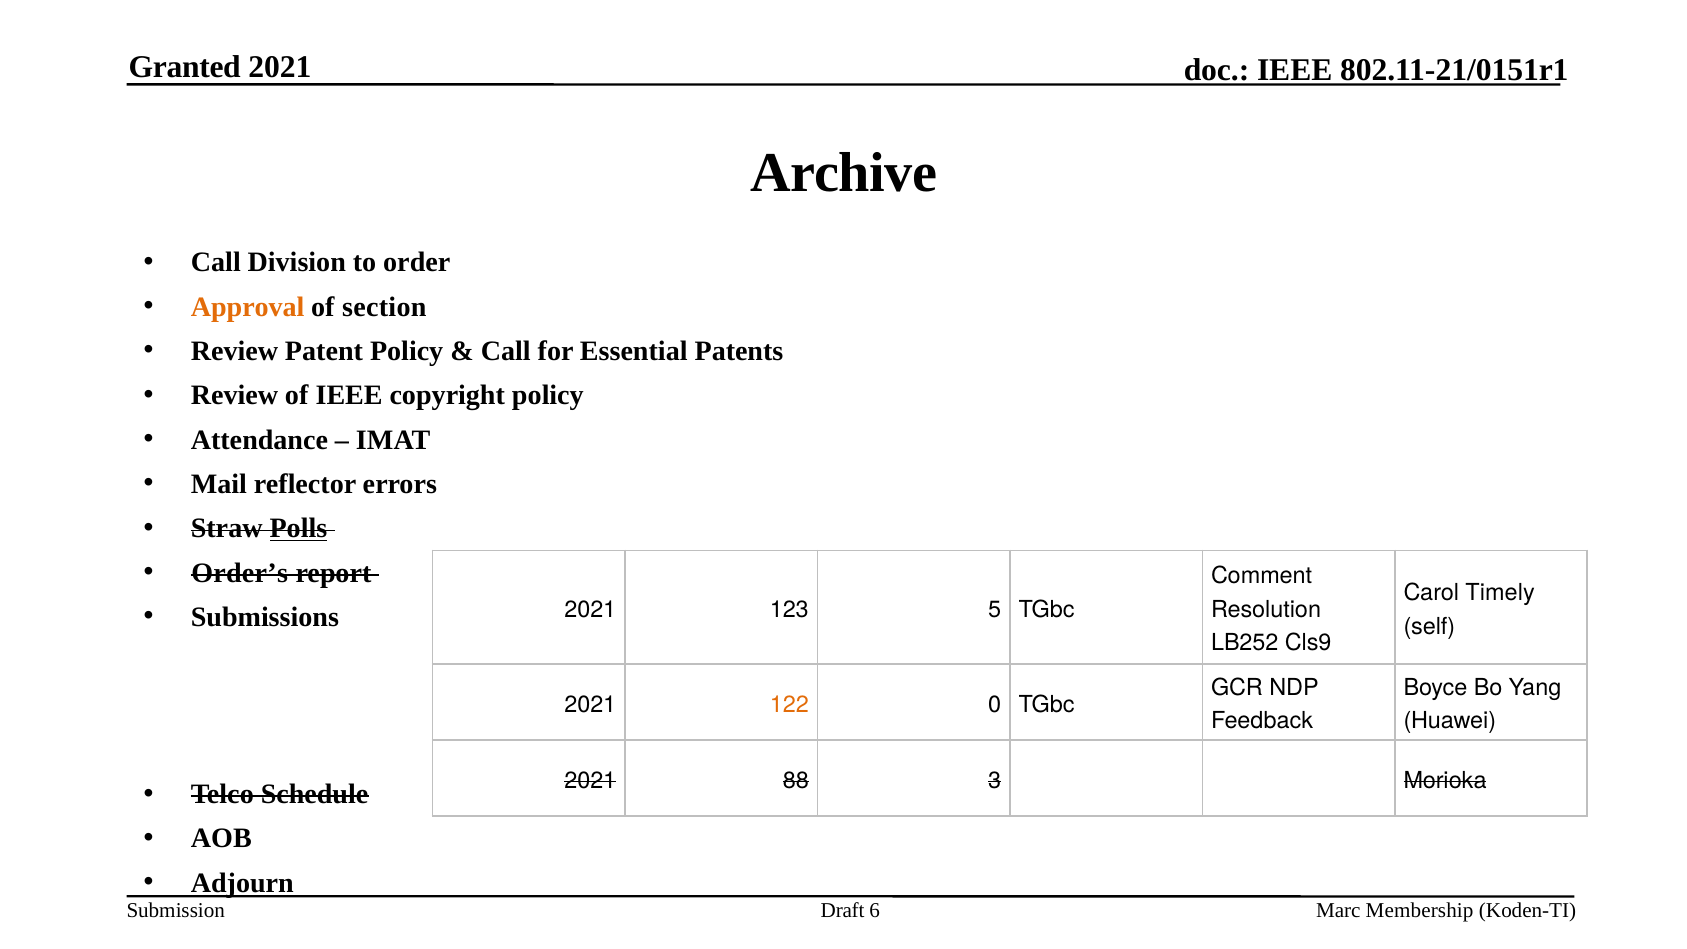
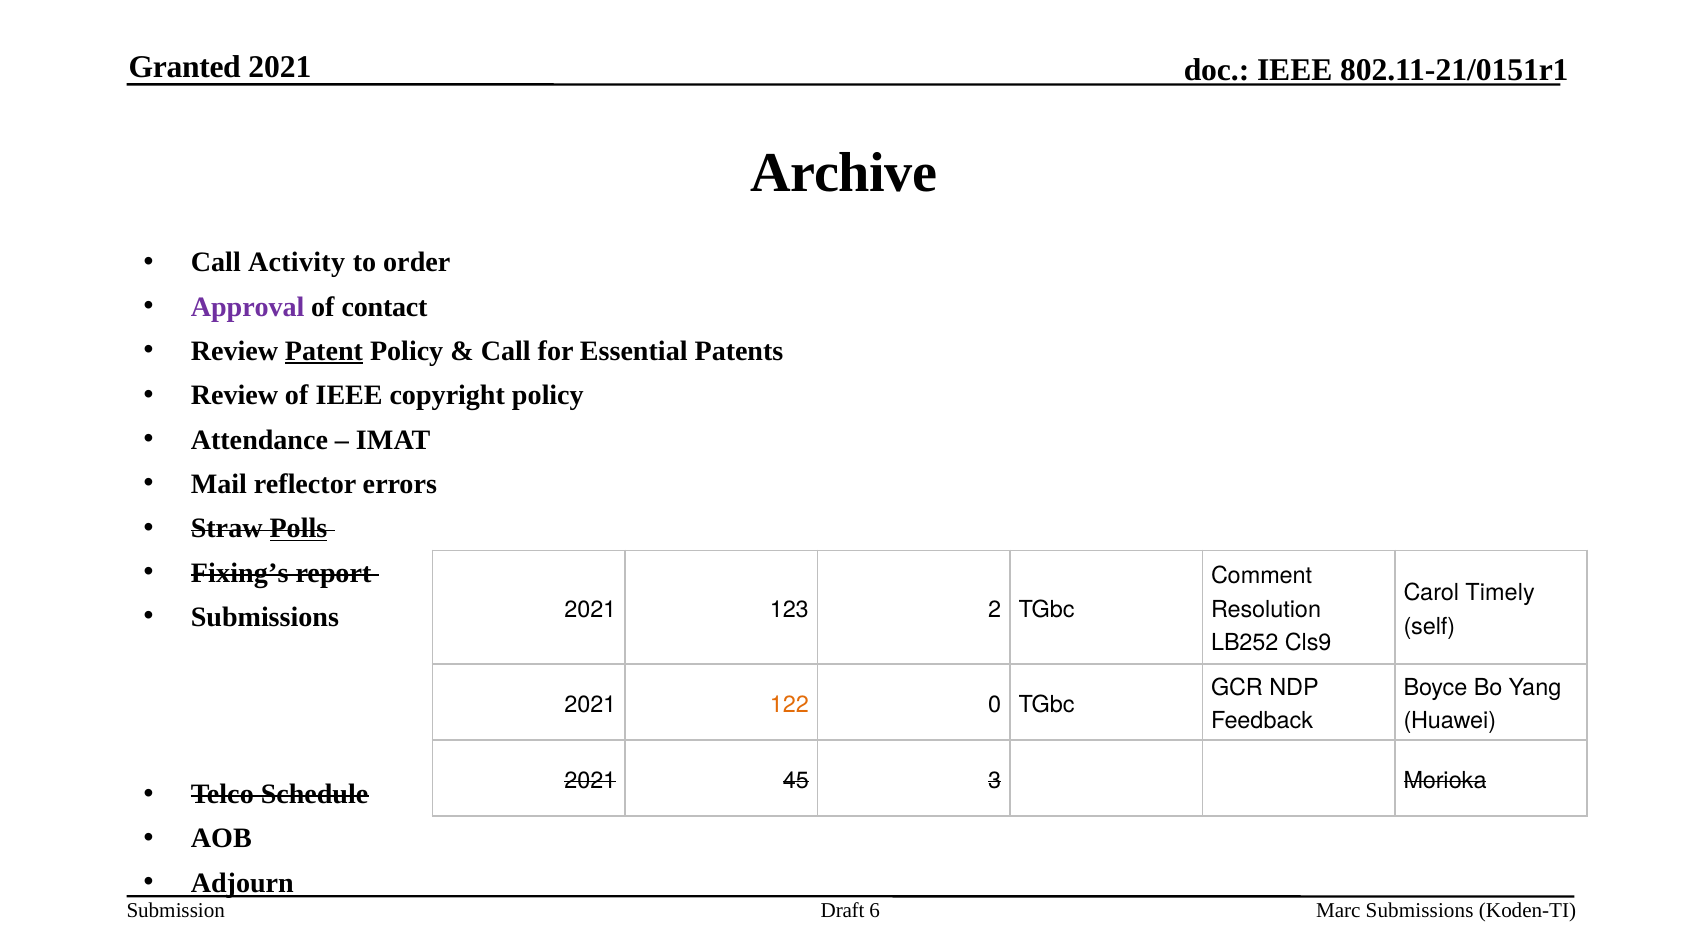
Division: Division -> Activity (297, 263)
Approval colour: orange -> purple (248, 307)
section: section -> contact (385, 307)
Patent underline: none -> present (324, 351)
Order’s: Order’s -> Fixing’s (240, 573)
5: 5 -> 2 (995, 610)
88: 88 -> 45 (796, 780)
Marc Membership: Membership -> Submissions (1420, 910)
